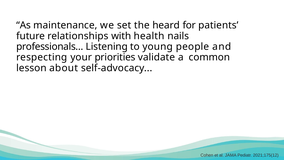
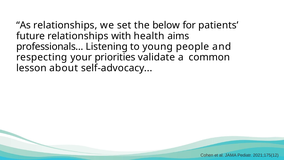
As maintenance: maintenance -> relationships (65, 25)
heard: heard -> below (166, 25)
nails: nails -> aims (178, 36)
